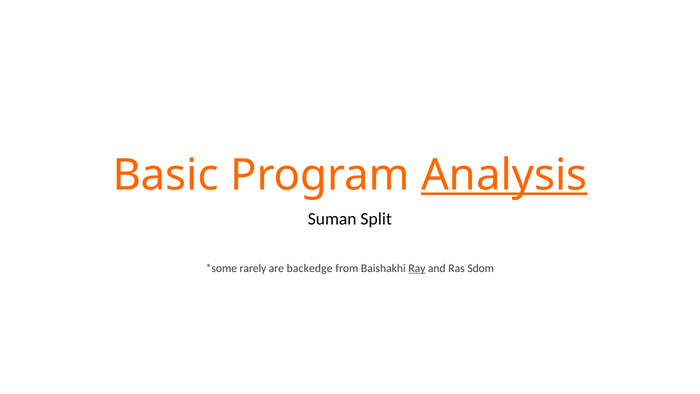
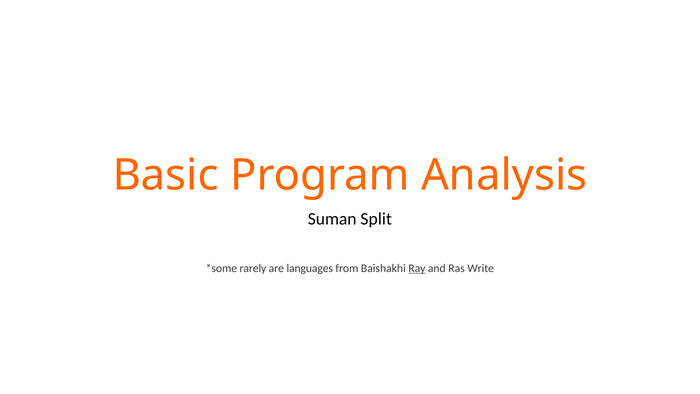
Analysis underline: present -> none (504, 175)
backedge: backedge -> languages (310, 268)
Sdom: Sdom -> Write (481, 268)
